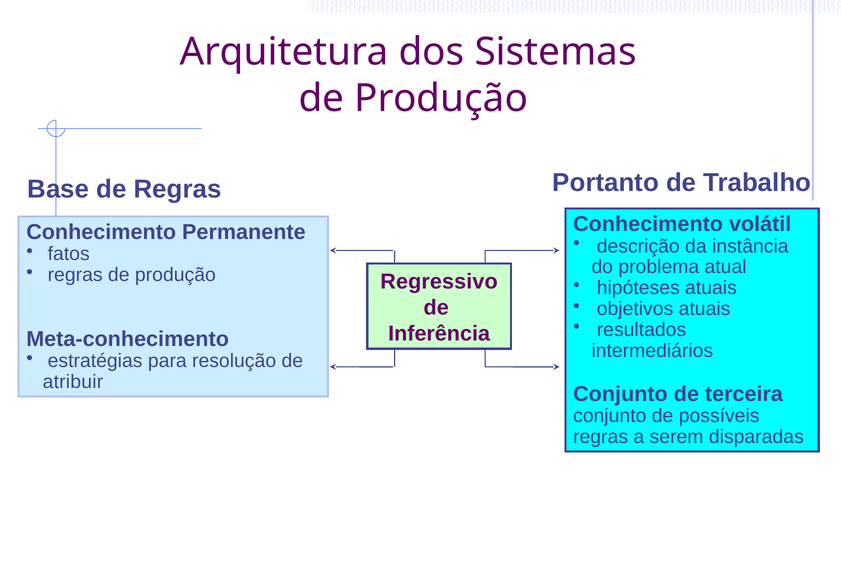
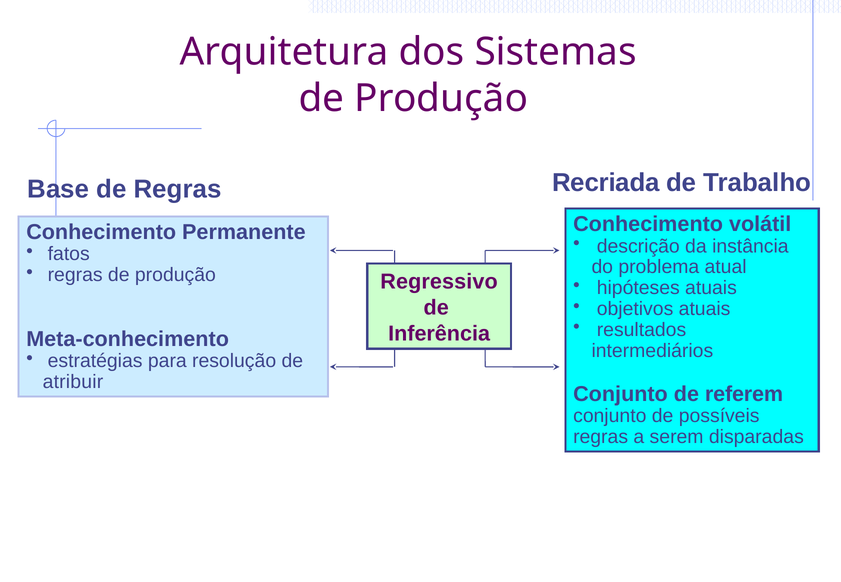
Portanto: Portanto -> Recriada (606, 183)
terceira: terceira -> referem (744, 394)
